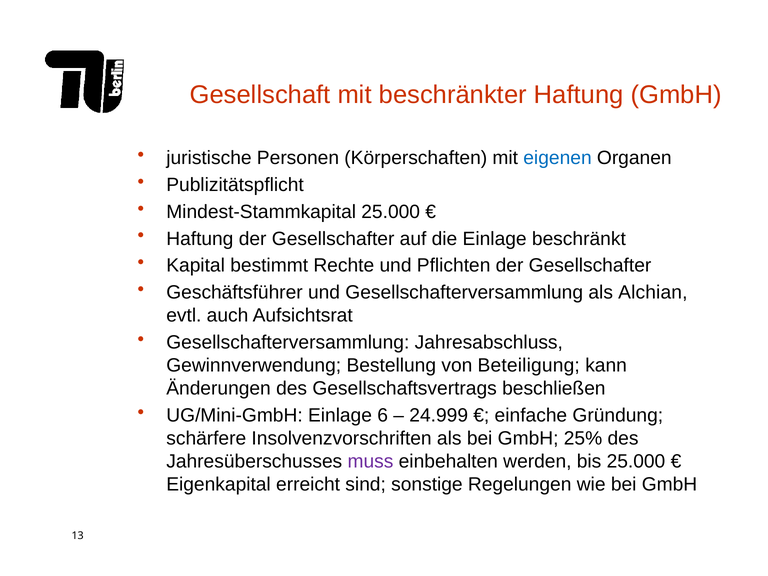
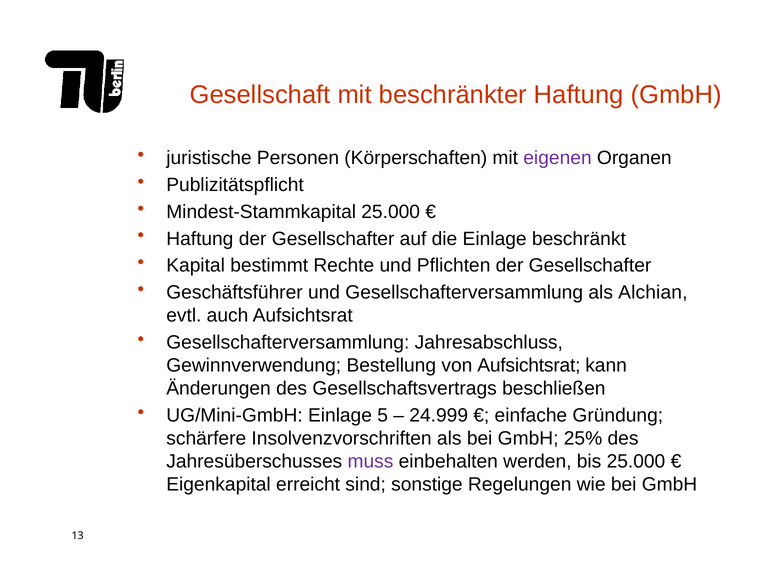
eigenen colour: blue -> purple (557, 158)
von Beteiligung: Beteiligung -> Aufsichtsrat (529, 365)
6: 6 -> 5 (383, 415)
